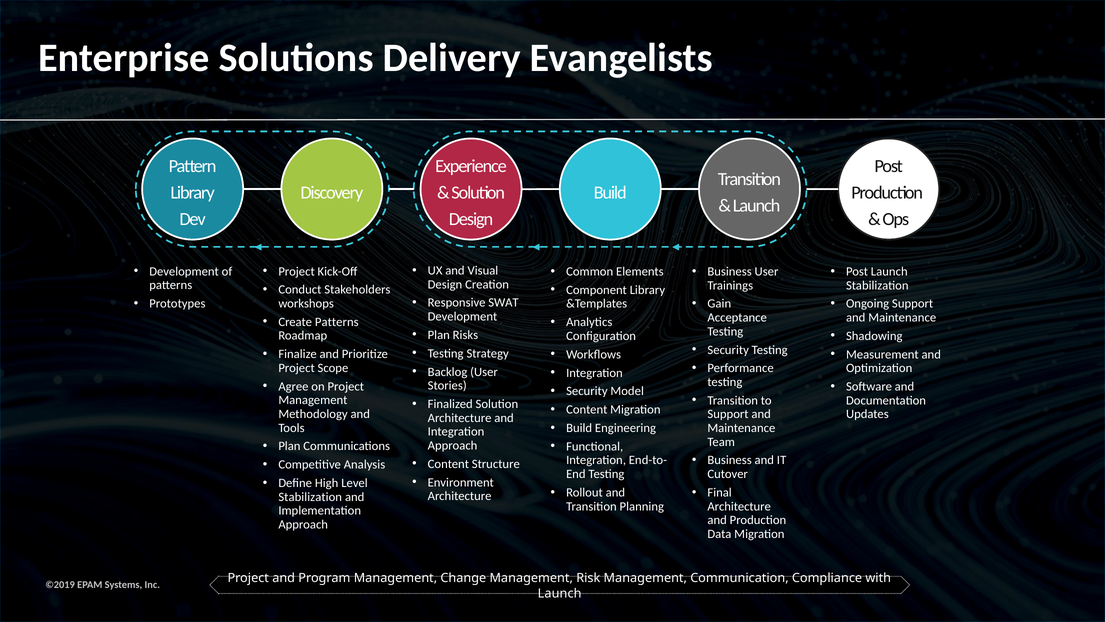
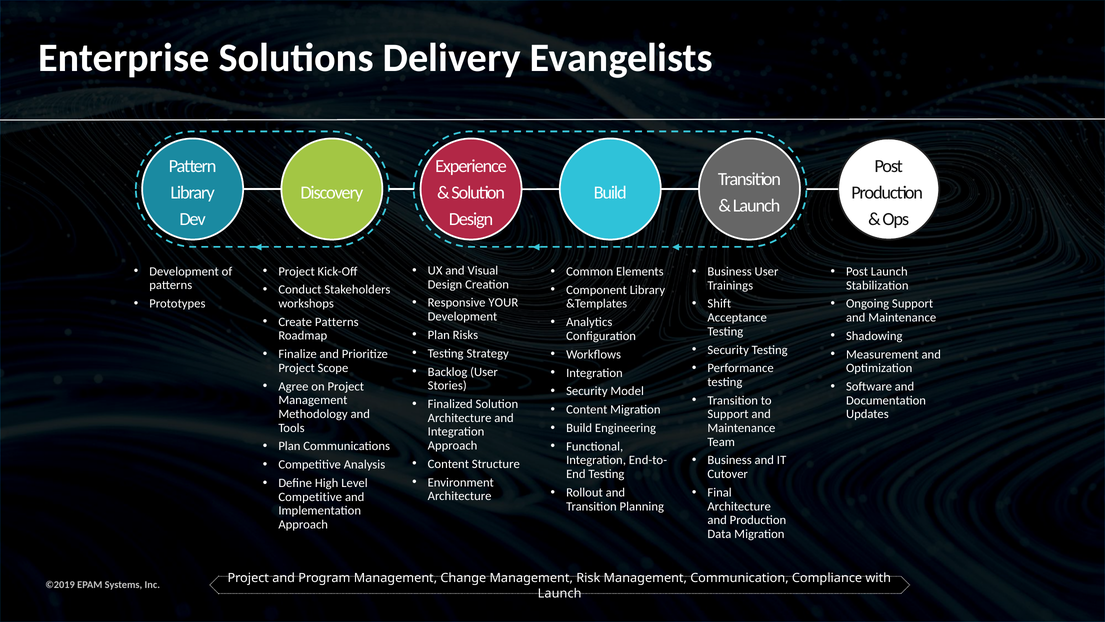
SWAT: SWAT -> YOUR (503, 303)
Gain: Gain -> Shift (719, 304)
Stabilization: Stabilization -> Competitive (310, 497)
